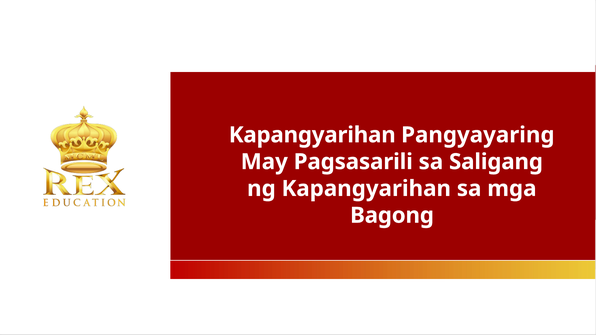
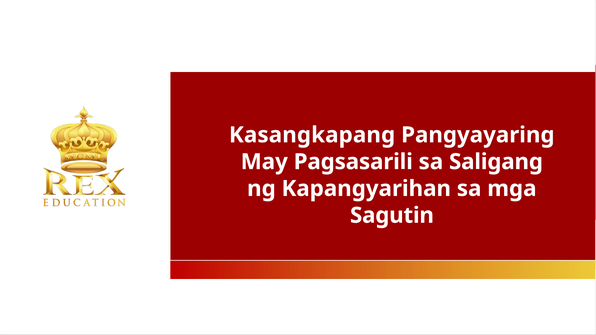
Kapangyarihan: Kapangyarihan -> Kasangkapang (312, 135)
Bagong: Bagong -> Sagutin (392, 216)
